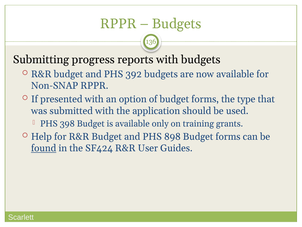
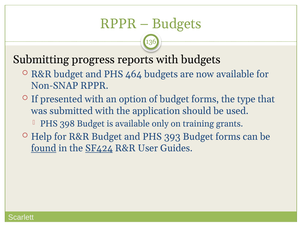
392: 392 -> 464 (134, 74)
898: 898 -> 393 (172, 136)
SF424 underline: none -> present (99, 148)
